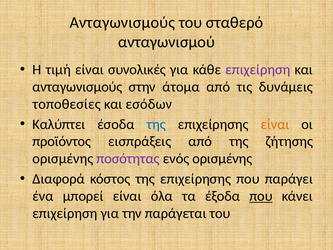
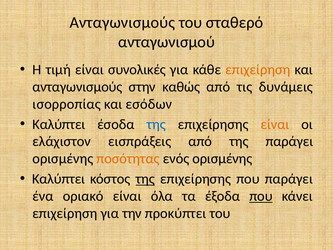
επιχείρηση colour: purple -> orange (258, 70)
άτομα: άτομα -> καθώς (181, 87)
τοποθεσίες: τοποθεσίες -> ισορροπίας (67, 104)
προϊόντος: προϊόντος -> ελάχιστον (62, 141)
της ζήτησης: ζήτησης -> παράγει (289, 141)
ποσότητας colour: purple -> orange (128, 159)
Διαφορά: Διαφορά -> Καλύπτει (59, 179)
της underline: none -> present (145, 179)
μπορεί: μπορεί -> οριακό (83, 196)
παράγεται: παράγεται -> προκύπτει (176, 213)
